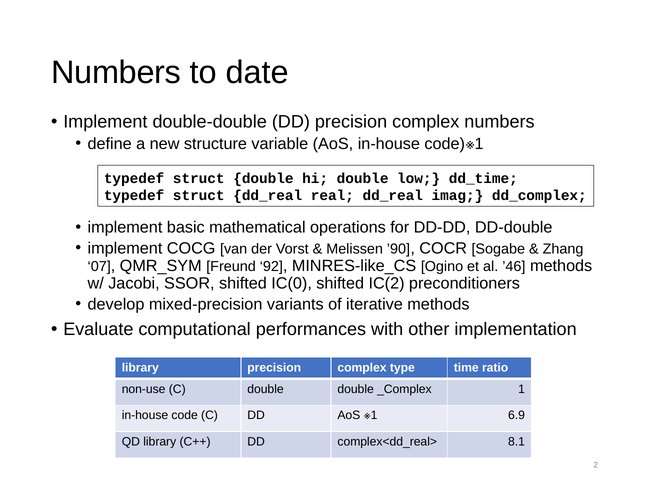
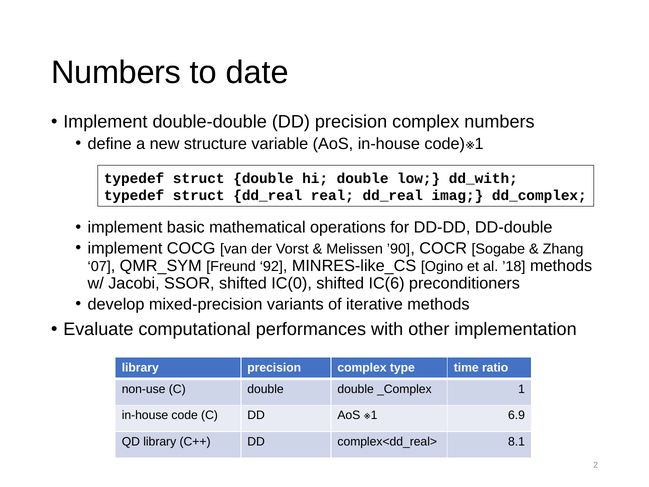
dd_time: dd_time -> dd_with (483, 178)
’46: ’46 -> ’18 (514, 266)
IC(2: IC(2 -> IC(6 (387, 283)
